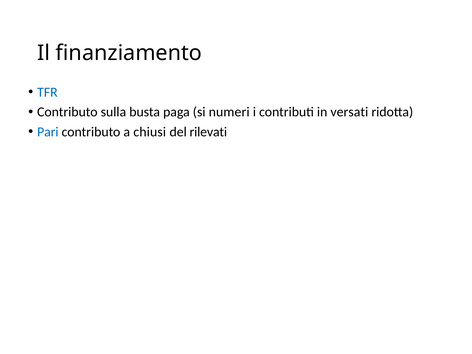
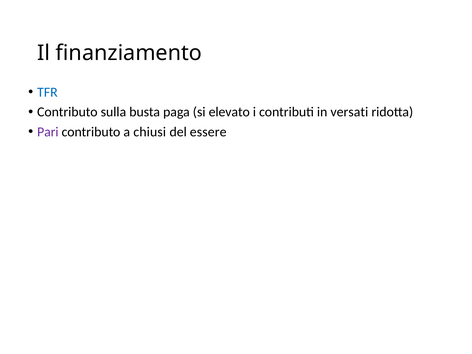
numeri: numeri -> elevato (229, 112)
Pari colour: blue -> purple (48, 132)
rilevati: rilevati -> essere (208, 132)
